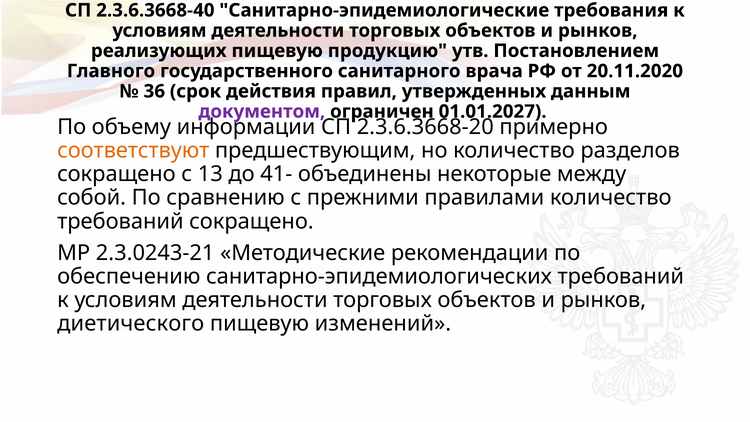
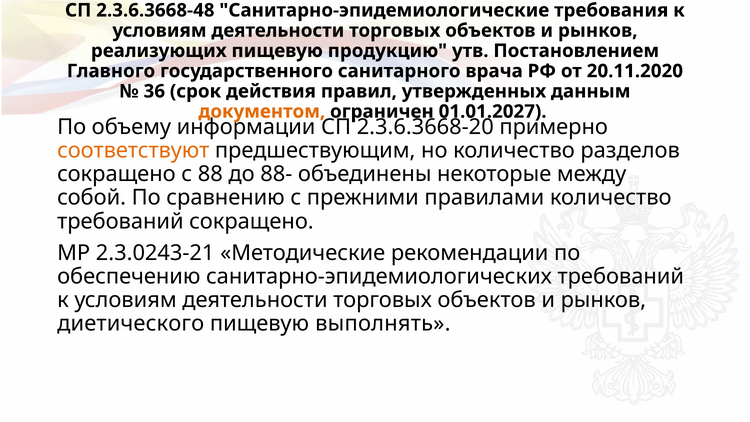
2.3.6.3668-40: 2.3.6.3668-40 -> 2.3.6.3668-48 (155, 10)
документом colour: purple -> orange (262, 112)
13: 13 -> 88 (210, 174)
41-: 41- -> 88- (276, 174)
изменений: изменений -> выполнять (383, 324)
